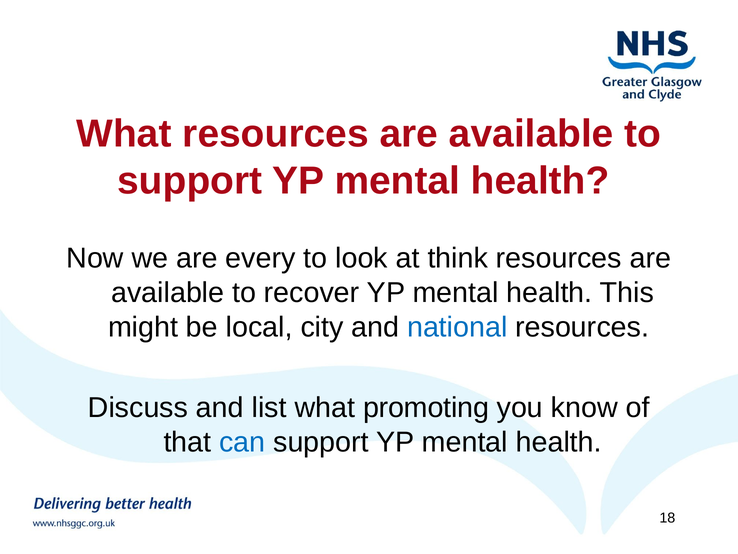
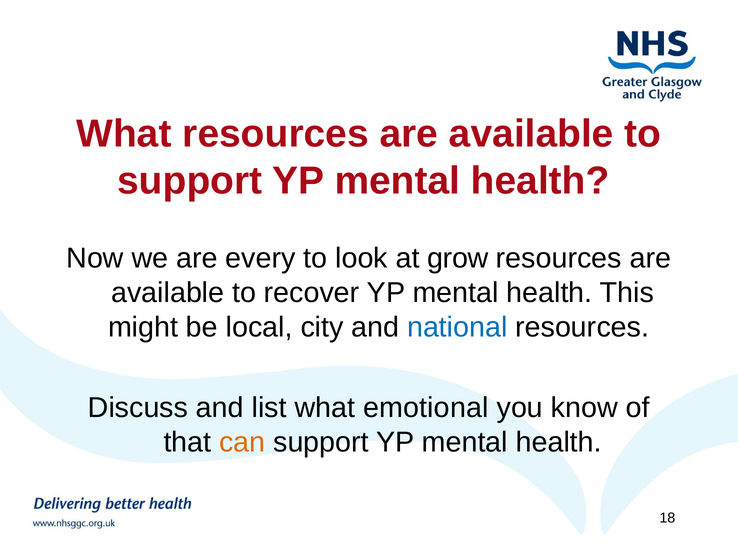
think: think -> grow (458, 258)
promoting: promoting -> emotional (426, 407)
can colour: blue -> orange (242, 442)
